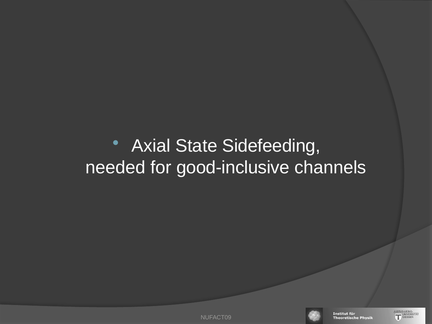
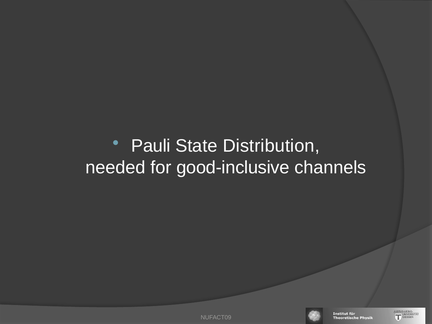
Axial: Axial -> Pauli (151, 146)
Sidefeeding: Sidefeeding -> Distribution (271, 146)
